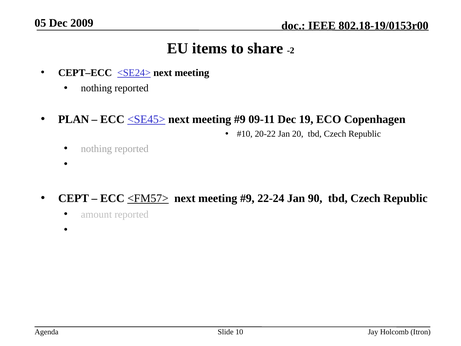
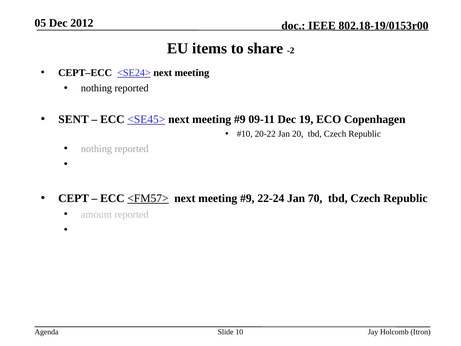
2009: 2009 -> 2012 (82, 23)
PLAN: PLAN -> SENT (74, 119)
90: 90 -> 70 (315, 198)
